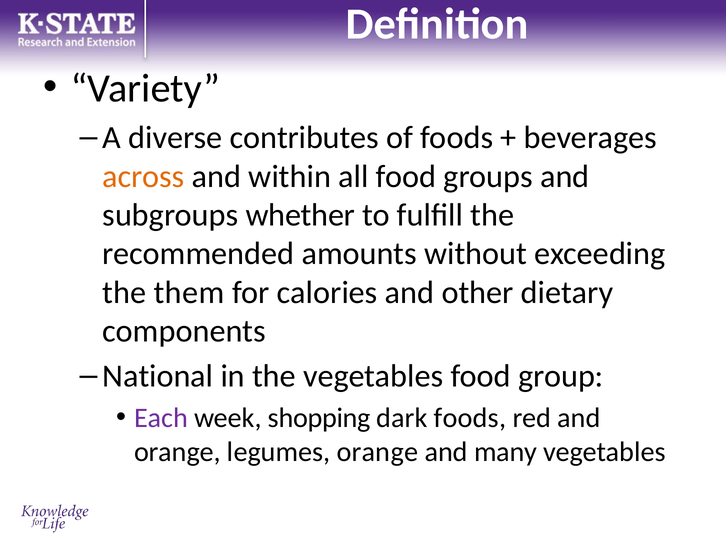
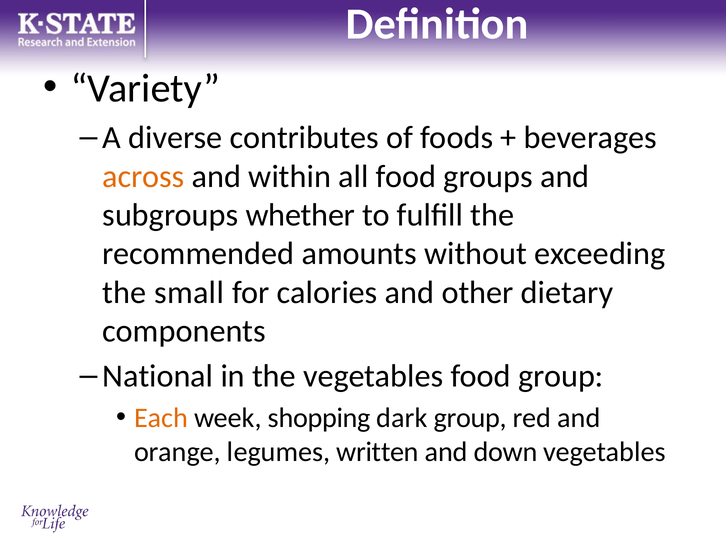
them: them -> small (189, 293)
Each colour: purple -> orange (161, 418)
dark foods: foods -> group (470, 418)
legumes orange: orange -> written (378, 452)
many: many -> down (506, 452)
